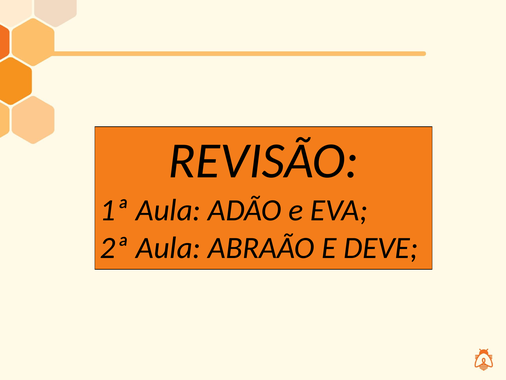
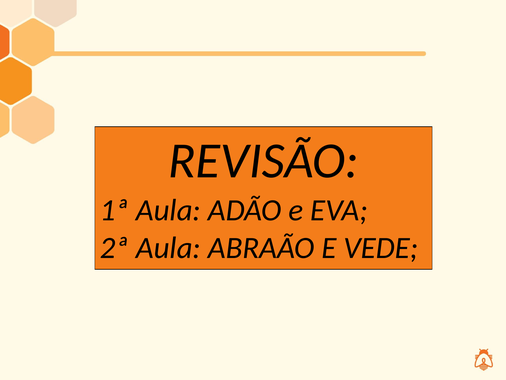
DEVE: DEVE -> VEDE (381, 248)
